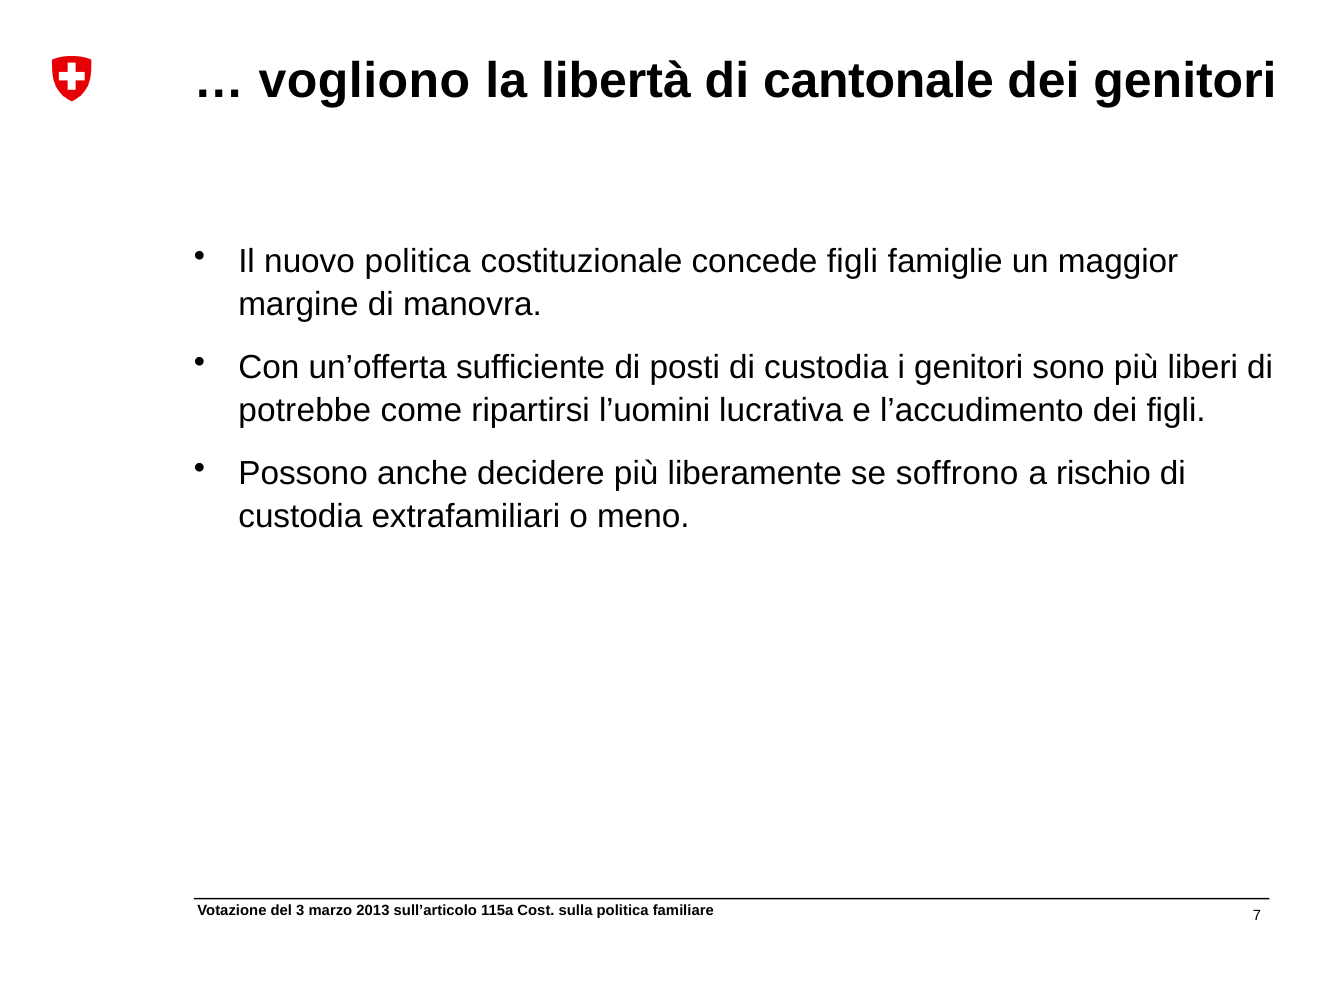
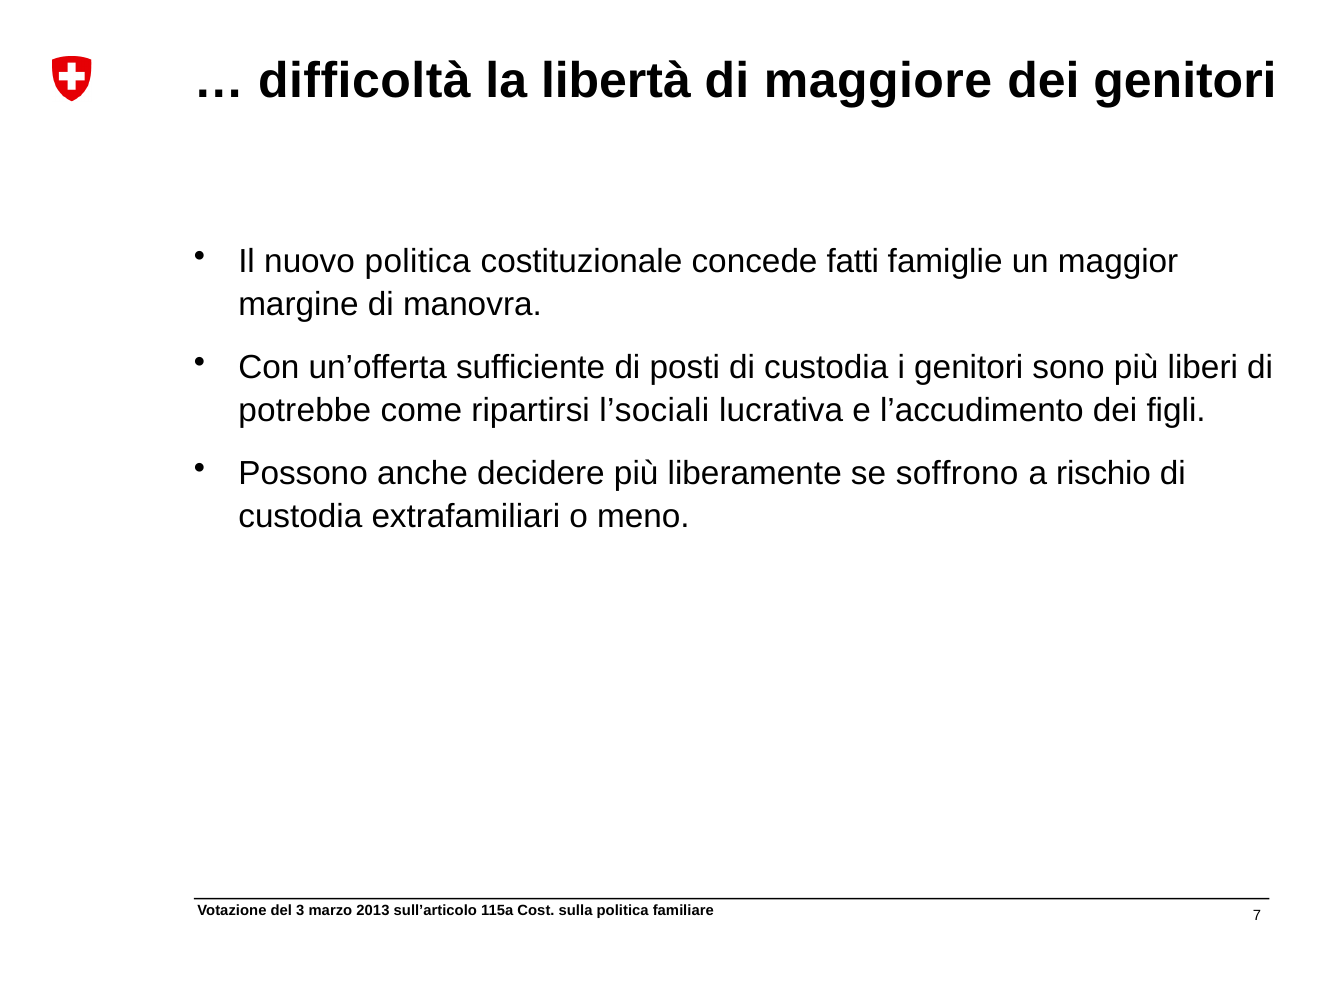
vogliono: vogliono -> difficoltà (364, 81)
cantonale: cantonale -> maggiore (878, 81)
concede figli: figli -> fatti (853, 261)
l’uomini: l’uomini -> l’sociali (654, 410)
